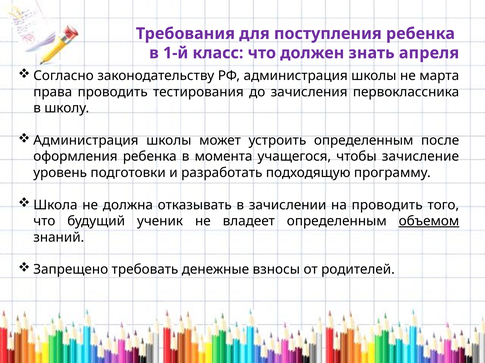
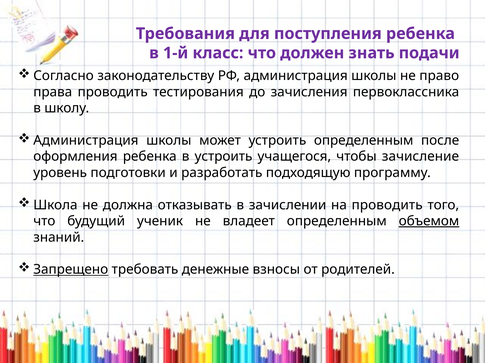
апреля: апреля -> подачи (429, 53)
марта: марта -> право (439, 76)
в момента: момента -> устроить (224, 157)
Запрещено underline: none -> present (71, 270)
